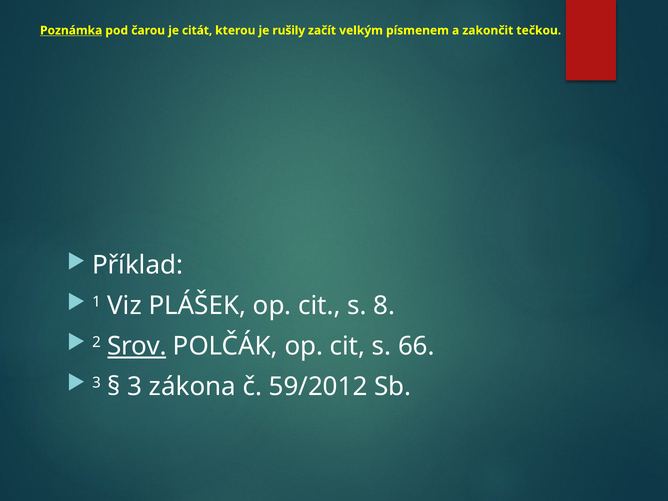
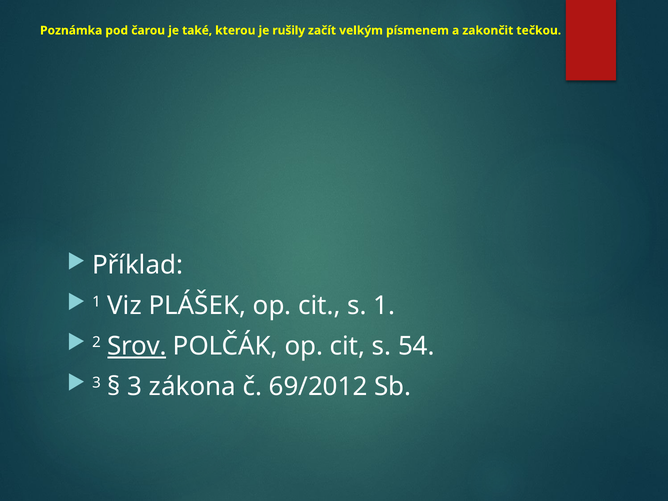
Poznámka underline: present -> none (71, 30)
citát: citát -> také (197, 30)
s 8: 8 -> 1 (384, 306)
66: 66 -> 54 (416, 346)
59/2012: 59/2012 -> 69/2012 (318, 387)
